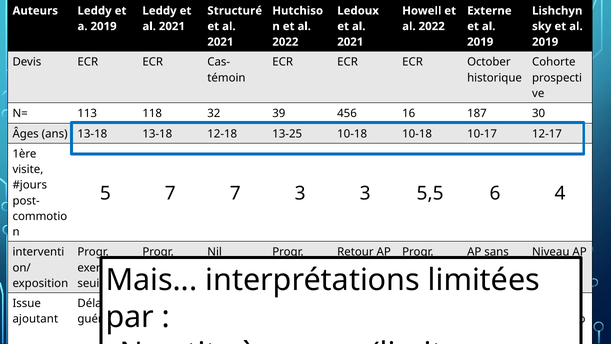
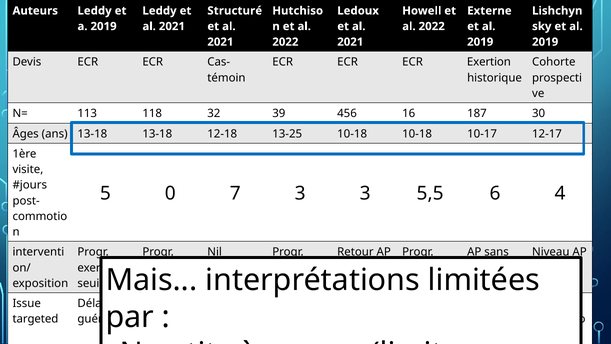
October: October -> Exertion (489, 62)
5 7: 7 -> 0 (170, 193)
ajoutant: ajoutant -> targeted (35, 319)
